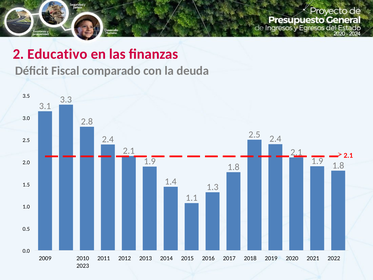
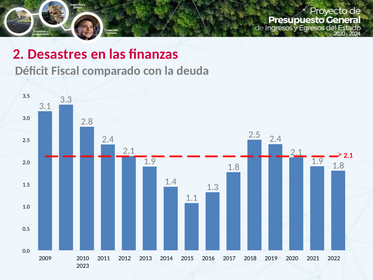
Educativo: Educativo -> Desastres (57, 54)
